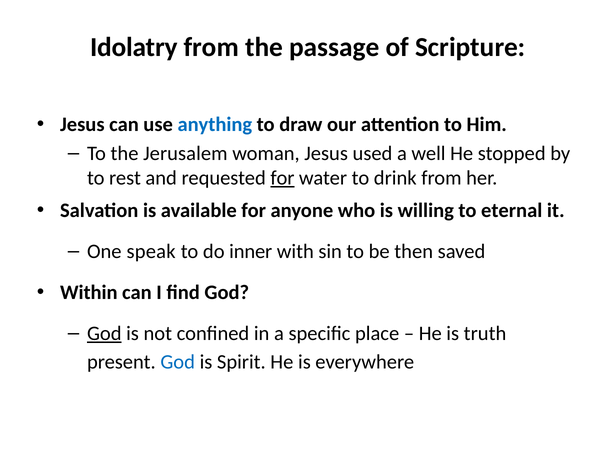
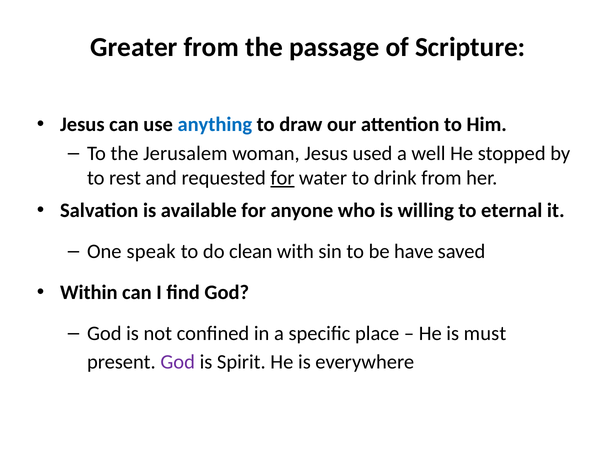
Idolatry: Idolatry -> Greater (134, 47)
inner: inner -> clean (251, 251)
then: then -> have (414, 251)
God underline: present -> none (104, 333)
truth: truth -> must (485, 333)
God colour: blue -> purple (178, 362)
